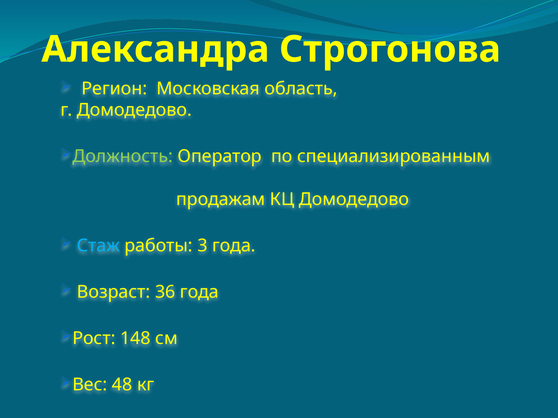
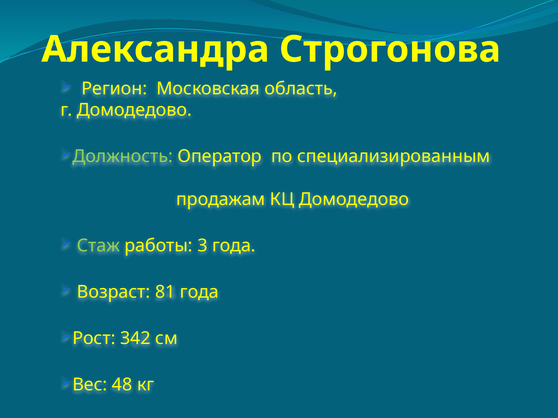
Стаж colour: light blue -> light green (98, 246)
36: 36 -> 81 (165, 292)
148: 148 -> 342 (135, 339)
